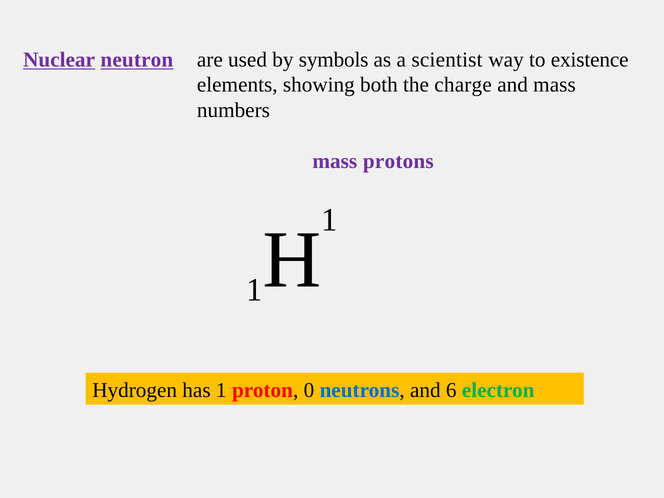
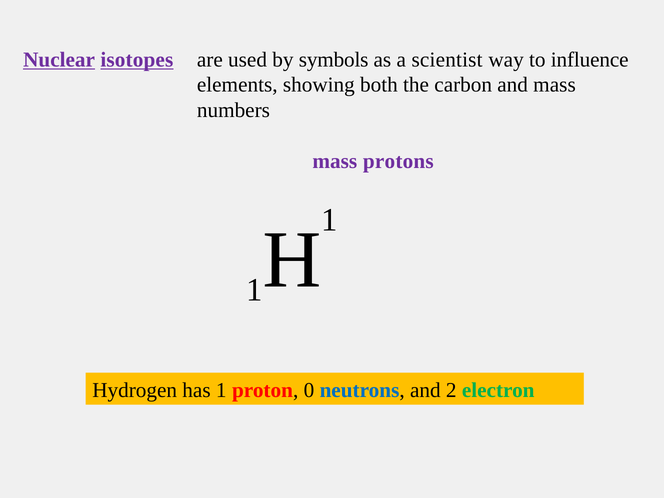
neutron: neutron -> isotopes (137, 60)
existence: existence -> influence (590, 60)
charge: charge -> carbon (463, 85)
6: 6 -> 2 (451, 390)
